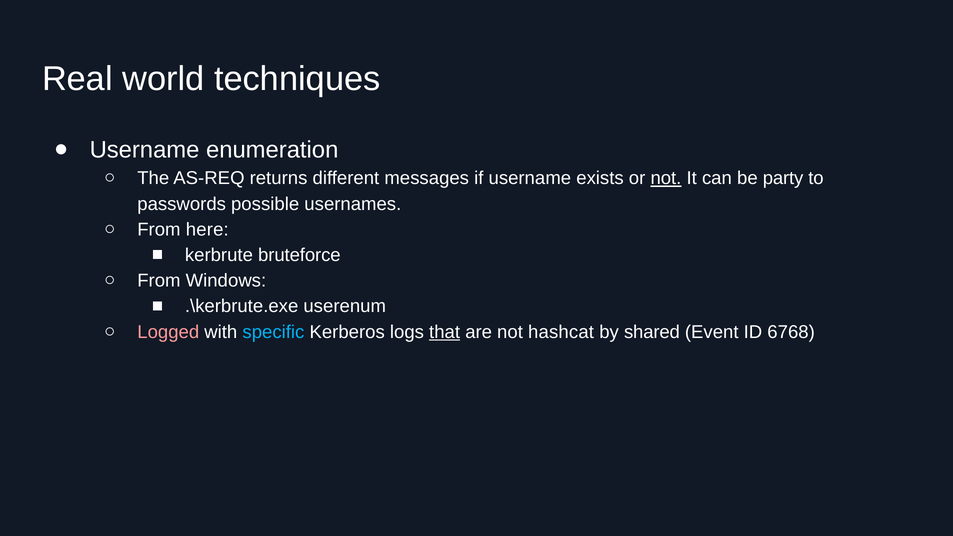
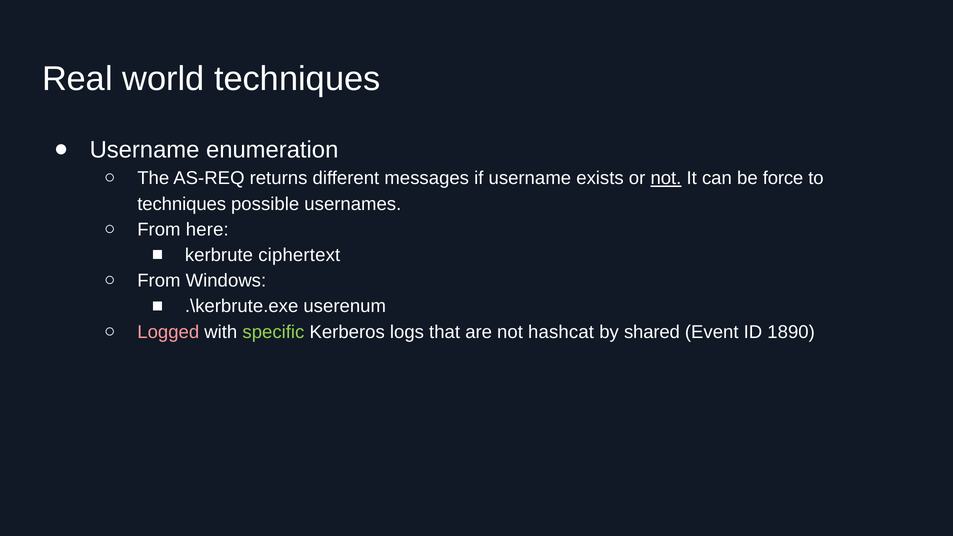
party: party -> force (783, 178)
passwords: passwords -> techniques (182, 204)
bruteforce: bruteforce -> ciphertext (299, 255)
specific colour: light blue -> light green (273, 332)
that underline: present -> none (445, 332)
6768: 6768 -> 1890 (791, 332)
